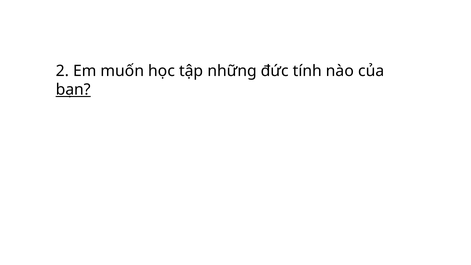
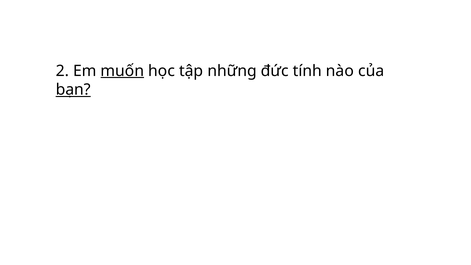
muốn underline: none -> present (122, 71)
